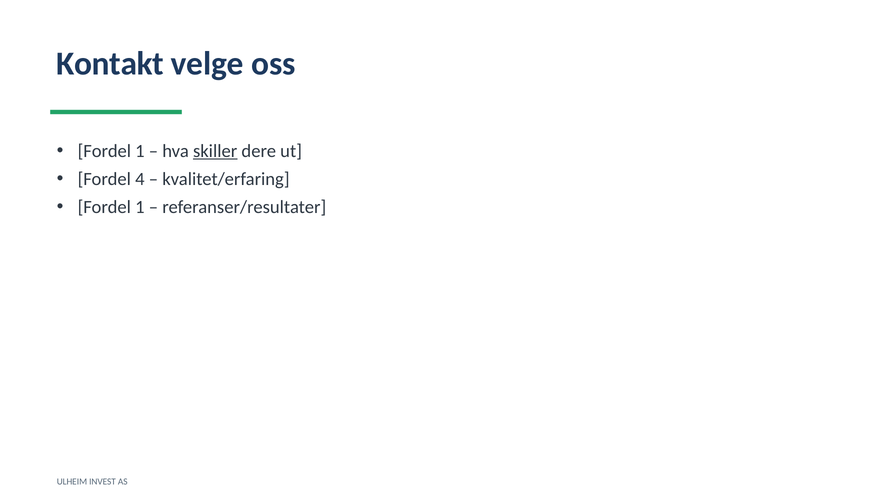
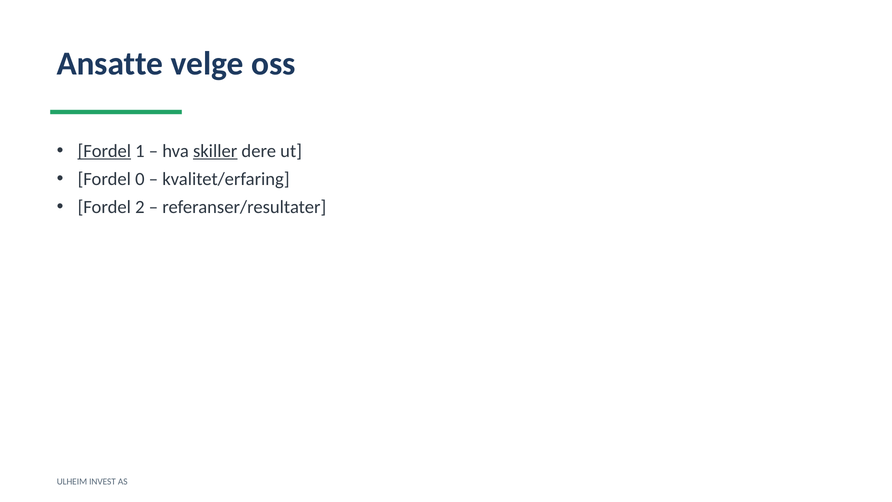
Kontakt: Kontakt -> Ansatte (110, 64)
Fordel underline: none -> present (104, 151)
4: 4 -> 0 (140, 179)
1: 1 -> 2 (140, 207)
